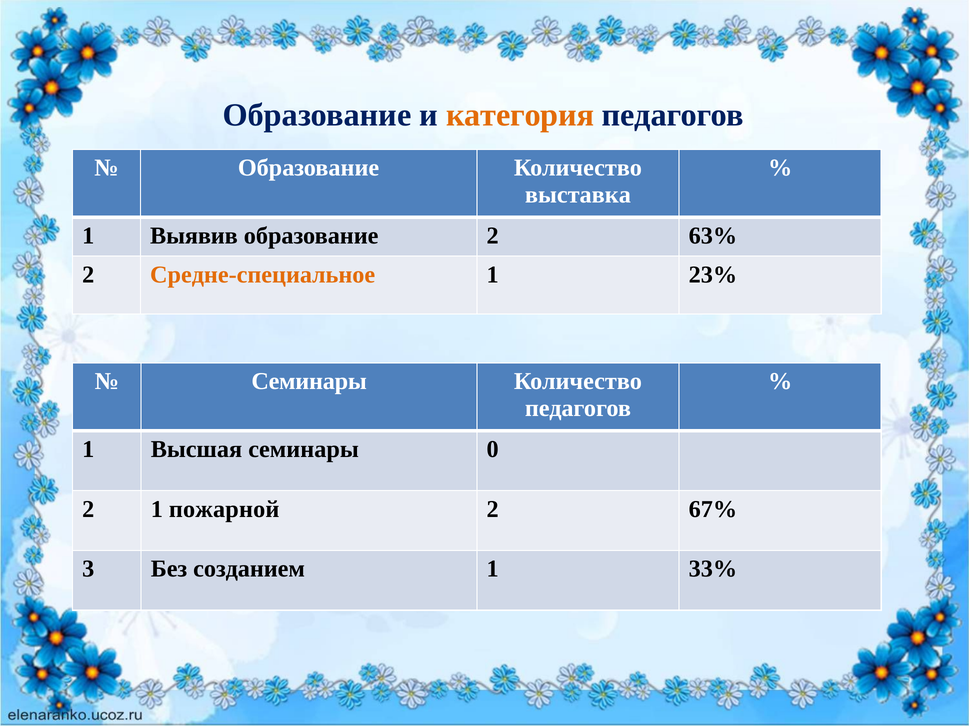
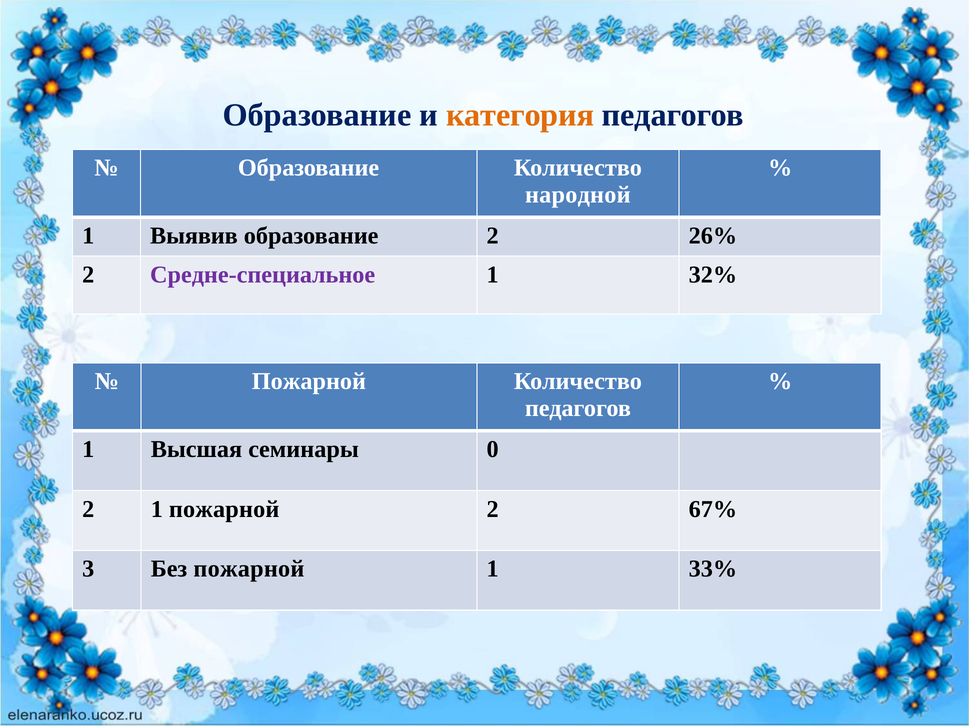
выставка: выставка -> народной (578, 195)
63%: 63% -> 26% (713, 236)
Средне-специальное colour: orange -> purple (263, 275)
23%: 23% -> 32% (713, 275)
Семинары: Семинары -> Пожарной (309, 382)
Без созданием: созданием -> пожарной (249, 570)
